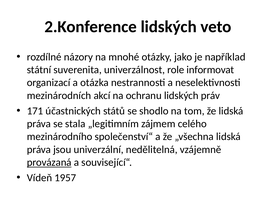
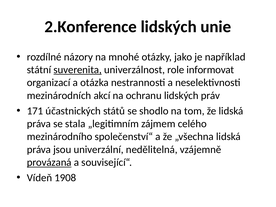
veto: veto -> unie (216, 27)
suverenita underline: none -> present (78, 70)
1957: 1957 -> 1908 (65, 178)
